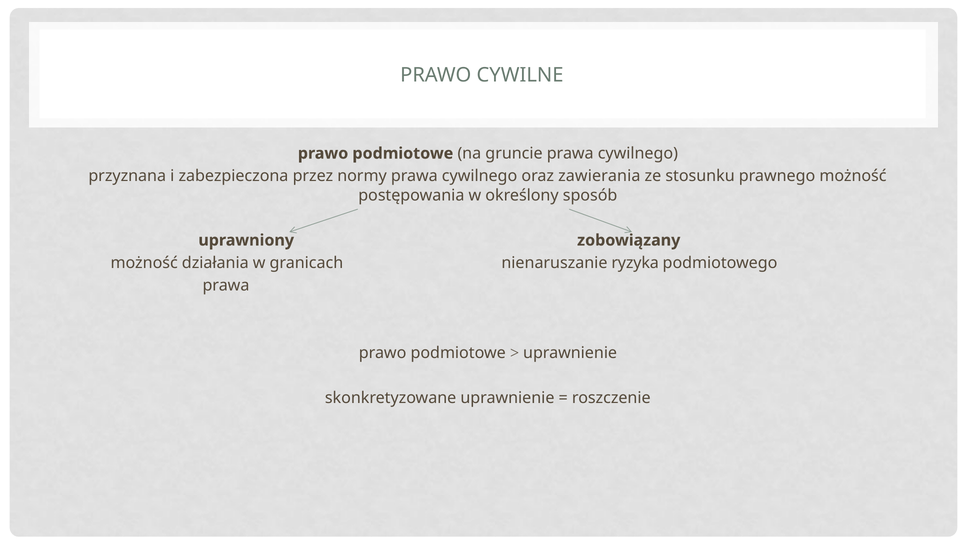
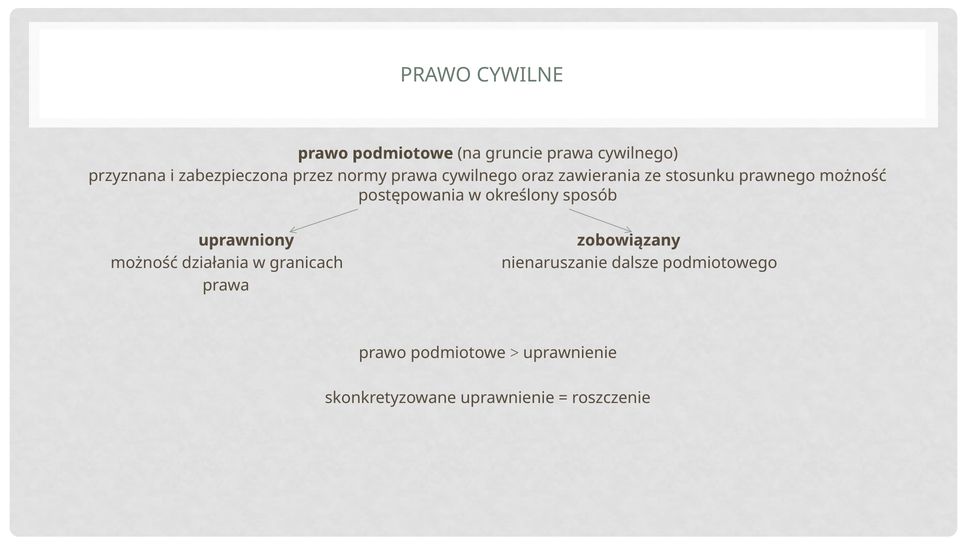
ryzyka: ryzyka -> dalsze (635, 263)
